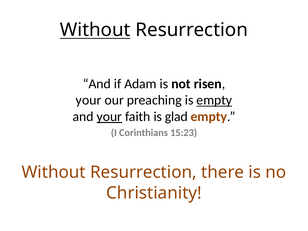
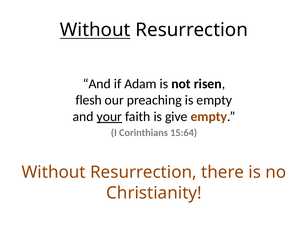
your: your -> flesh (89, 100)
empty underline: present -> none (214, 100)
glad: glad -> give (176, 117)
15:23: 15:23 -> 15:64 (184, 133)
